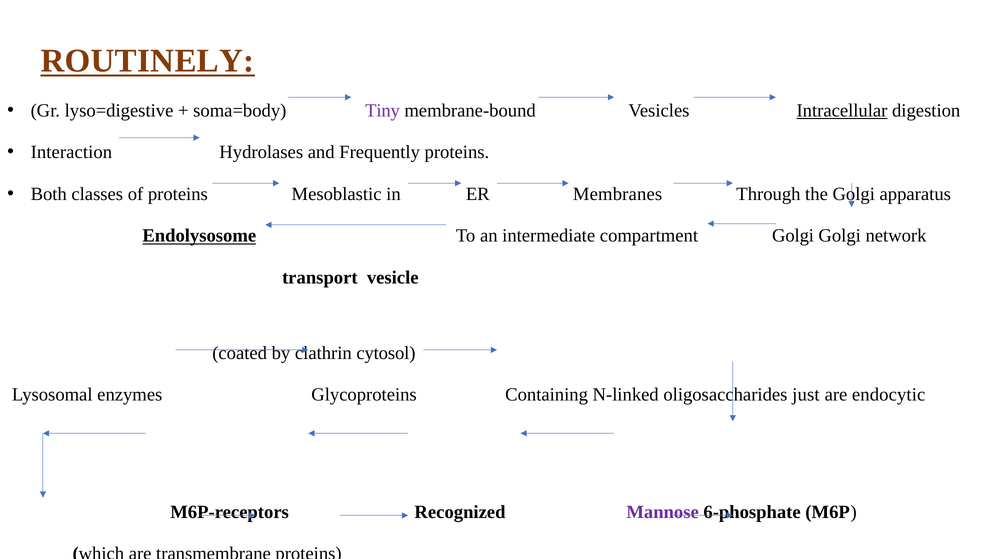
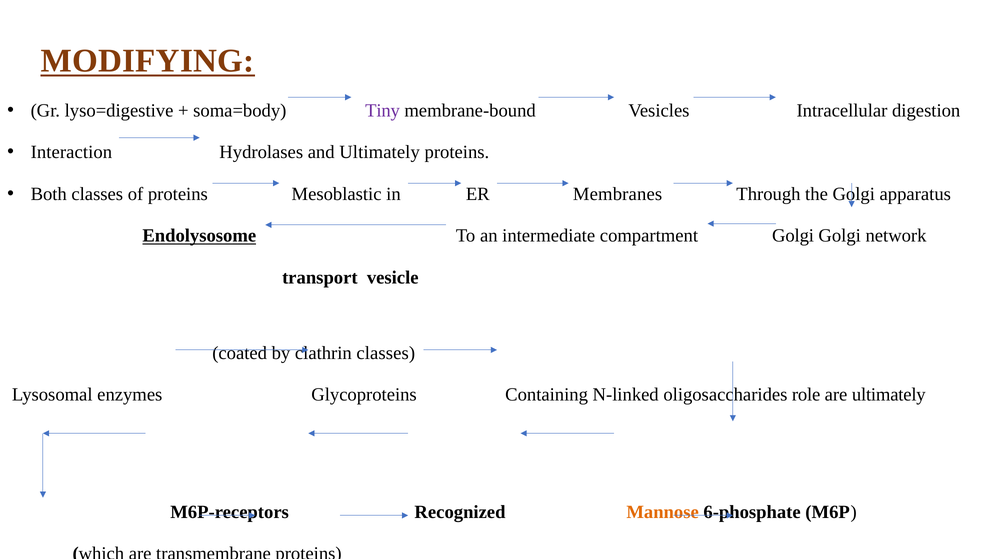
ROUTINELY: ROUTINELY -> MODIFYING (147, 61)
Intracellular underline: present -> none (842, 110)
and Frequently: Frequently -> Ultimately (380, 152)
clathrin cytosol: cytosol -> classes (386, 353)
just: just -> role (806, 395)
are endocytic: endocytic -> ultimately (889, 395)
Mannose colour: purple -> orange (663, 512)
